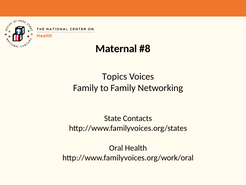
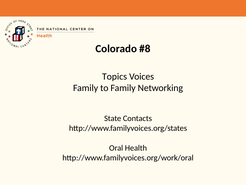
Maternal: Maternal -> Colorado (116, 49)
